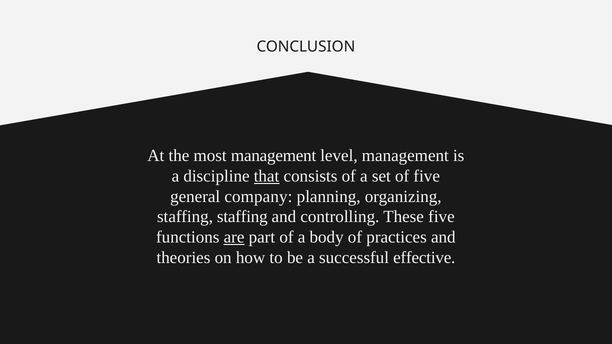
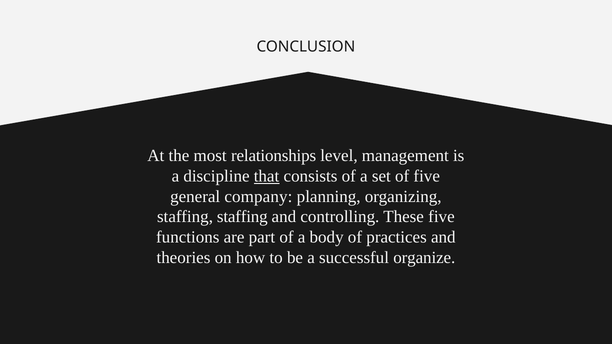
most management: management -> relationships (274, 156)
are underline: present -> none (234, 237)
effective: effective -> organize (424, 258)
